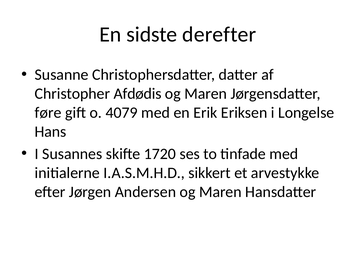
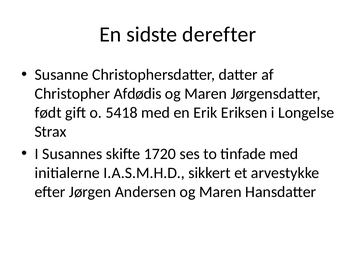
føre: føre -> født (48, 113)
4079: 4079 -> 5418 (122, 113)
Hans: Hans -> Strax (50, 132)
